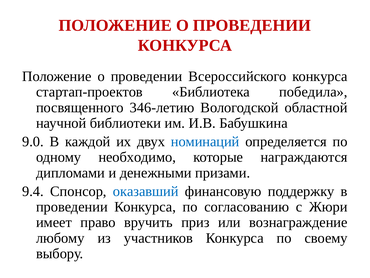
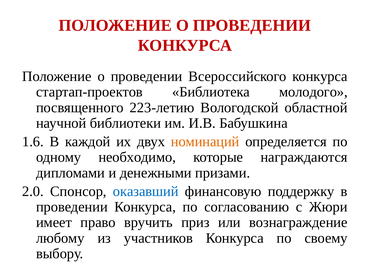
победила: победила -> молодого (313, 92)
346-летию: 346-летию -> 223-летию (162, 107)
9.0: 9.0 -> 1.6 (33, 141)
номинаций colour: blue -> orange (205, 141)
9.4: 9.4 -> 2.0 (33, 191)
